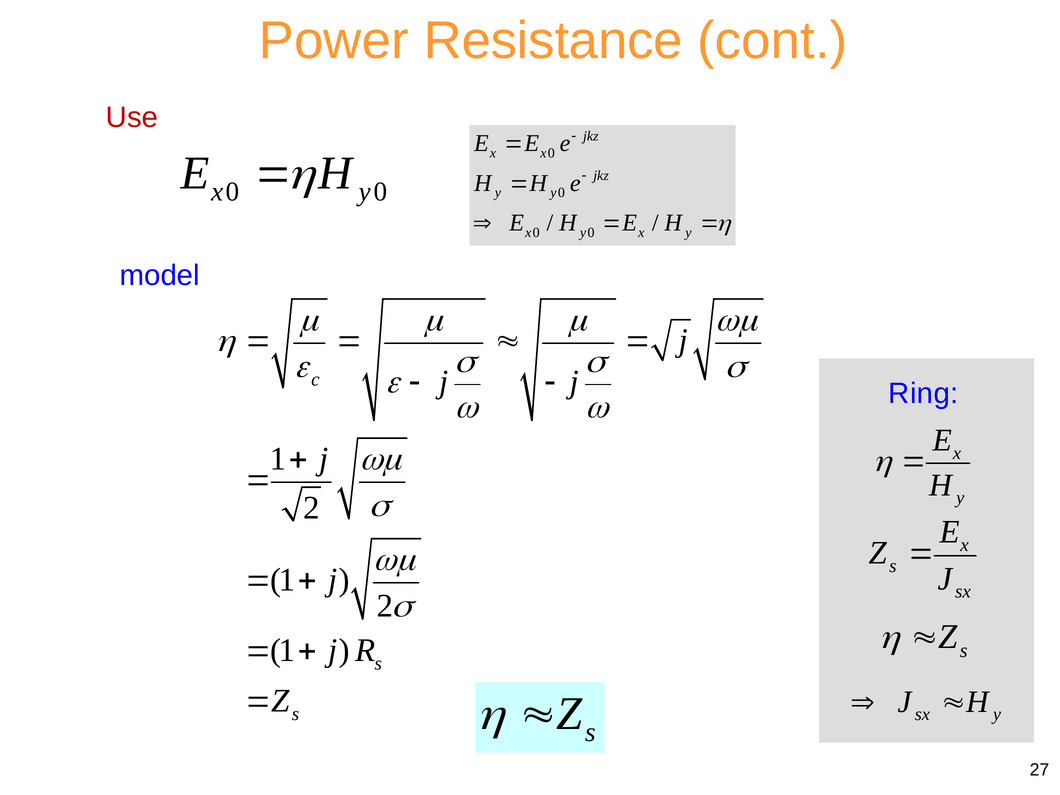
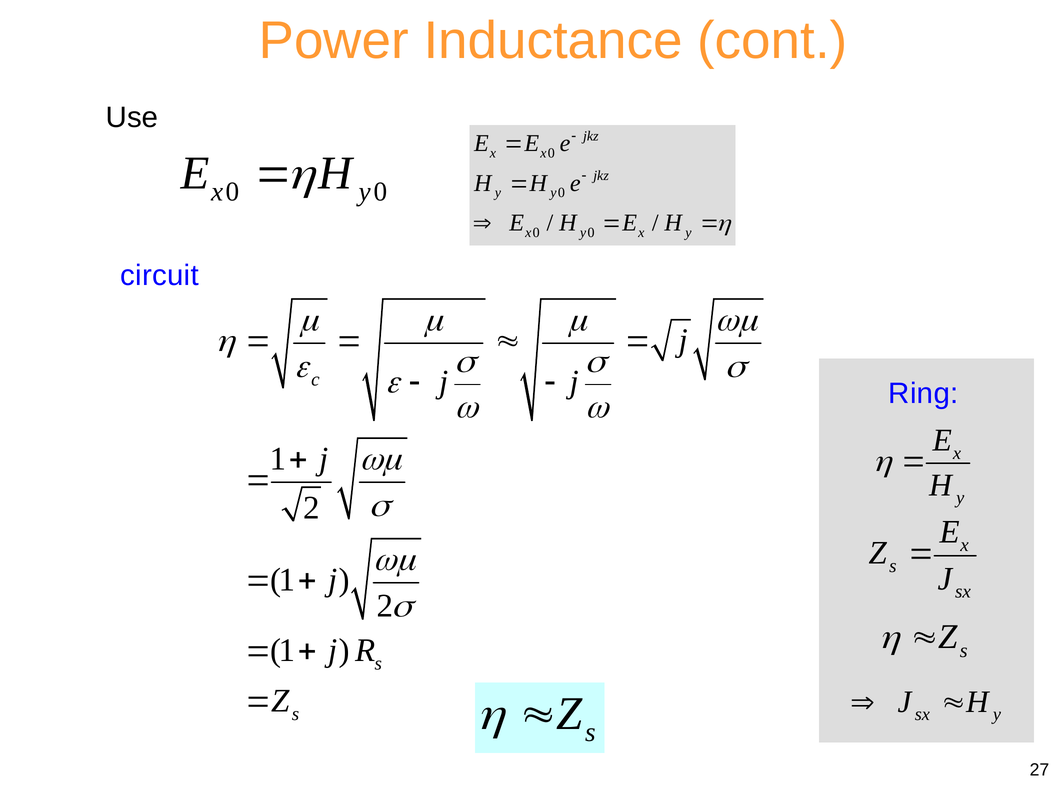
Resistance: Resistance -> Inductance (553, 41)
Use colour: red -> black (132, 118)
model: model -> circuit (160, 276)
